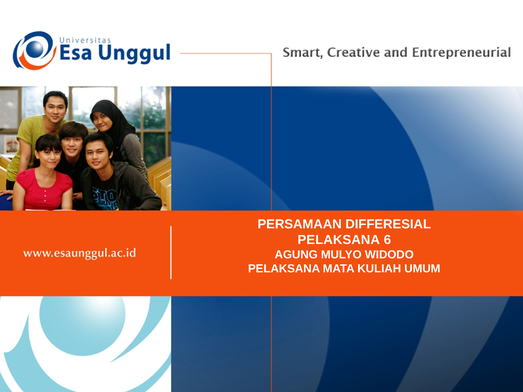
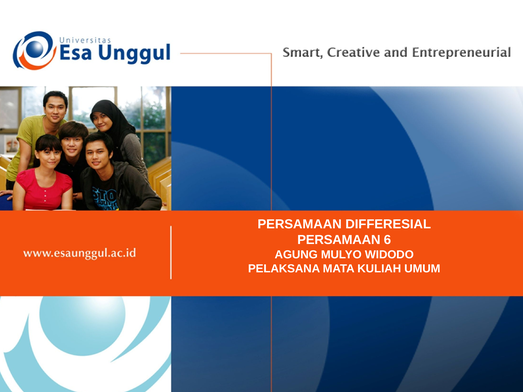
PELAKSANA: PELAKSANA -> PERSAMAAN (339, 240)
